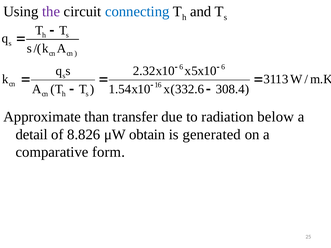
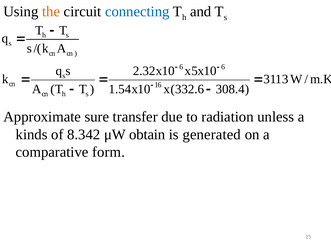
the colour: purple -> orange (51, 12)
than: than -> sure (97, 117)
below: below -> unless (276, 117)
detail: detail -> kinds (32, 135)
8.826: 8.826 -> 8.342 (84, 135)
